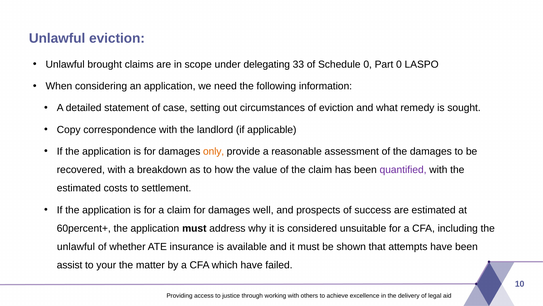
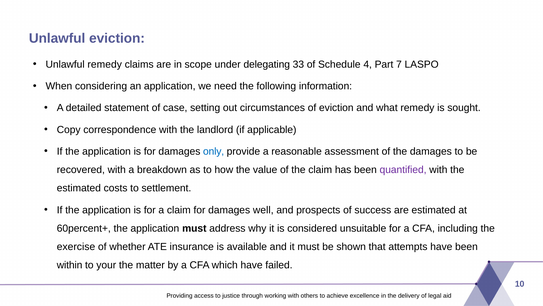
Unlawful brought: brought -> remedy (105, 64)
Schedule 0: 0 -> 4 (368, 64)
Part 0: 0 -> 7 (399, 64)
only colour: orange -> blue (214, 151)
unlawful: unlawful -> exercise (76, 246)
assist: assist -> within (70, 265)
